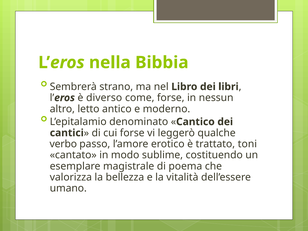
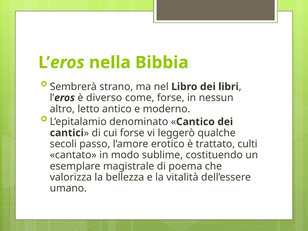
verbo: verbo -> secoli (63, 144)
toni: toni -> culti (247, 144)
